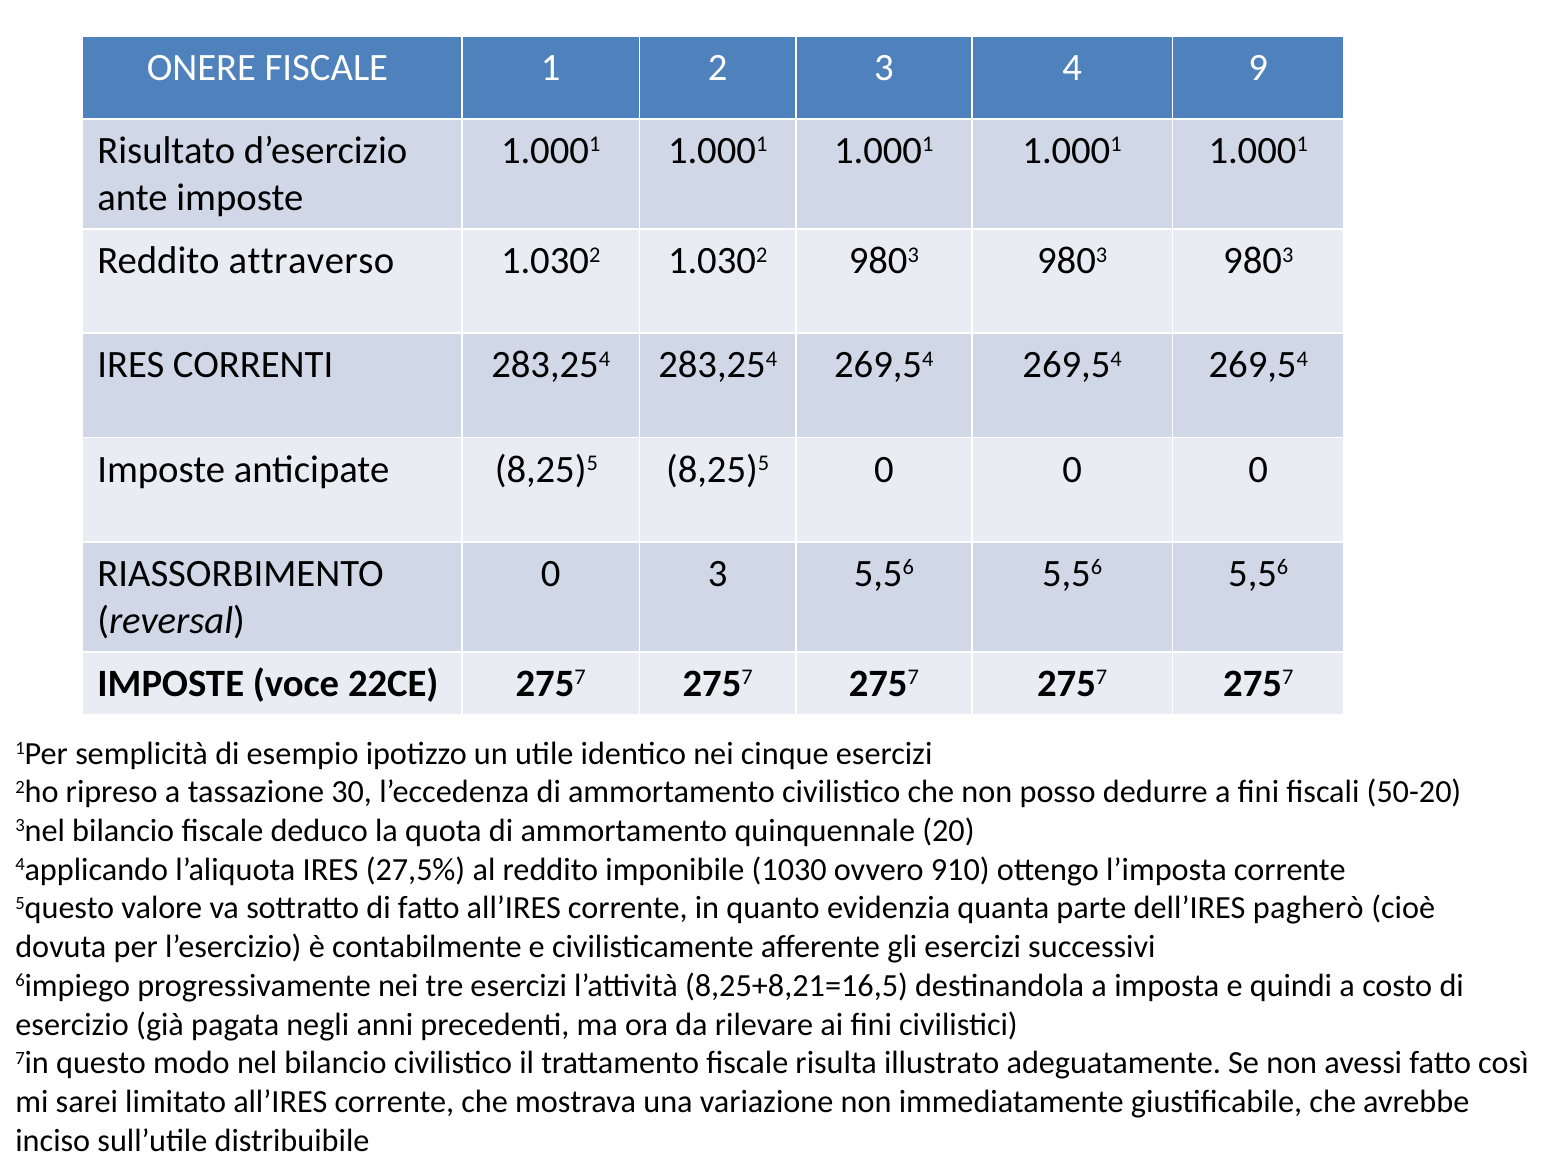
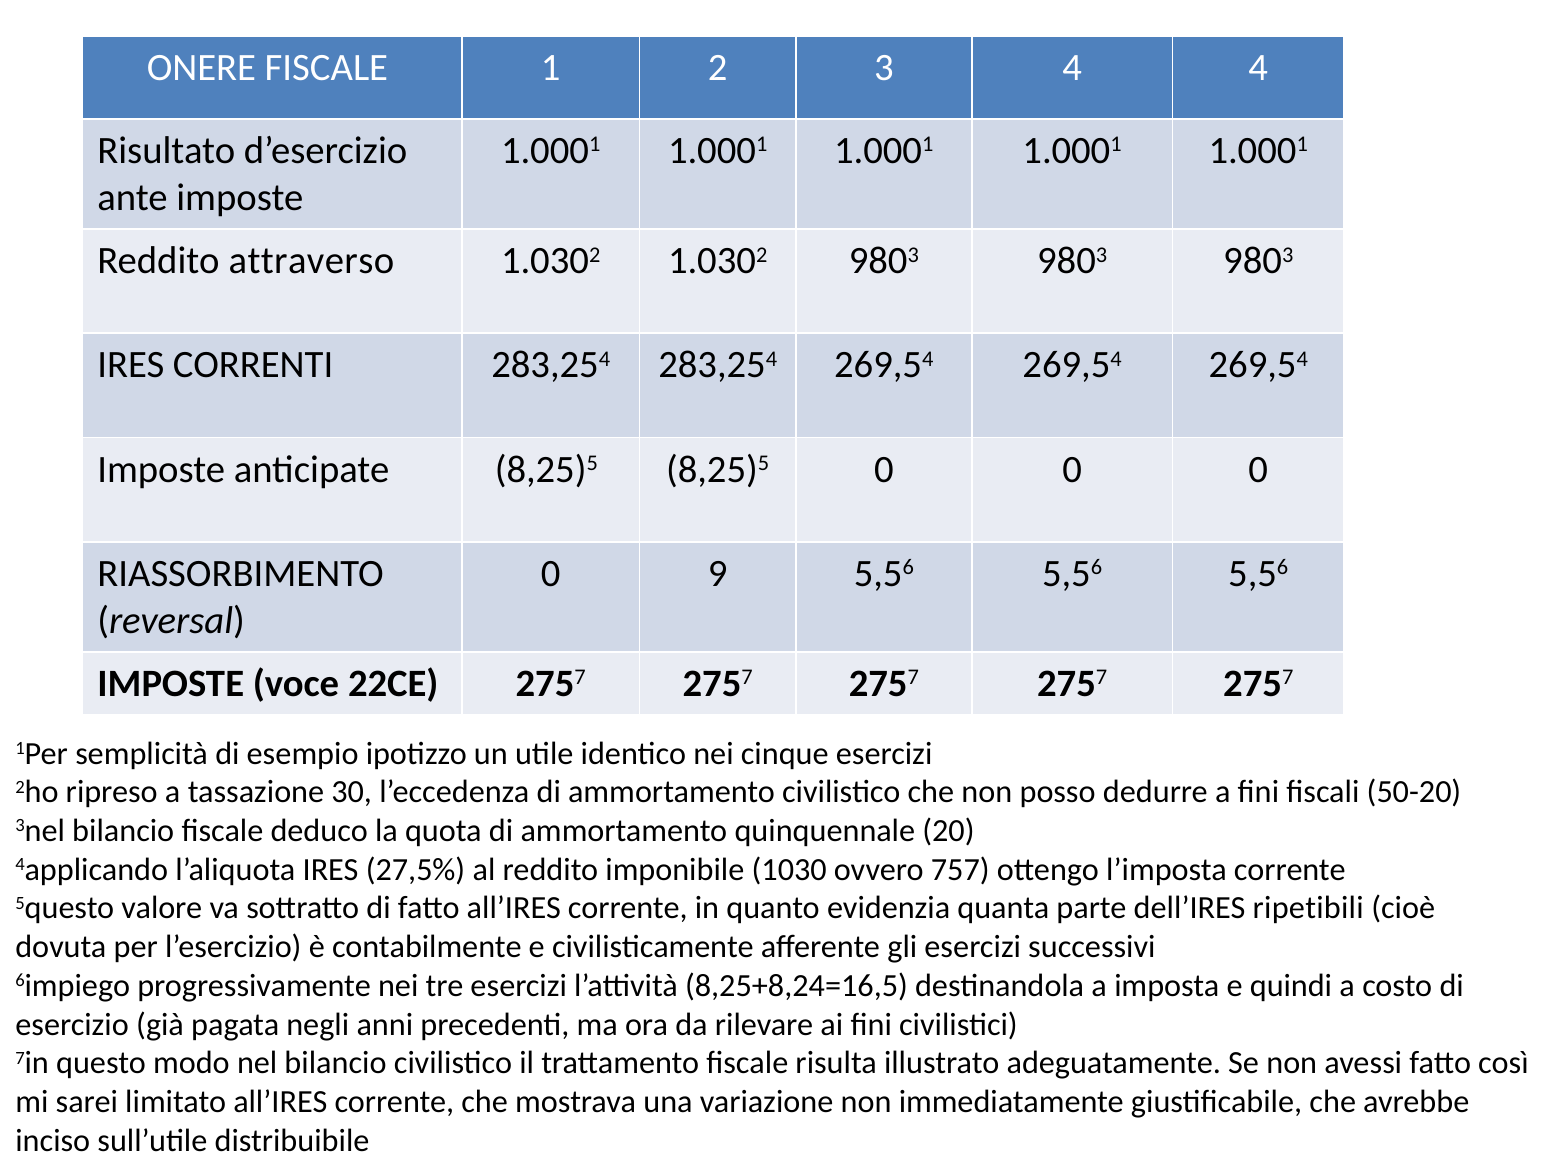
4 9: 9 -> 4 (1258, 67)
0 3: 3 -> 9 (718, 574)
910: 910 -> 757 (960, 870)
pagherò: pagherò -> ripetibili (1308, 908)
8,25+8,21=16,5: 8,25+8,21=16,5 -> 8,25+8,24=16,5 (796, 986)
